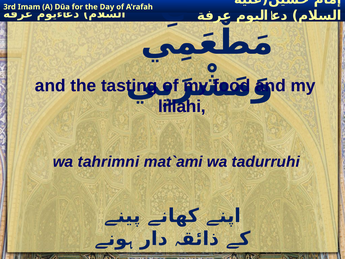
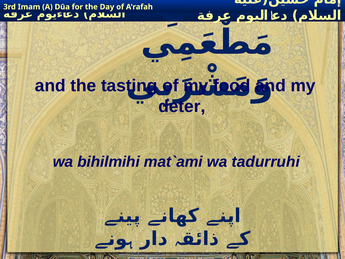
lillahi: lillahi -> deter (182, 106)
tahrimni: tahrimni -> bihilmihi (109, 162)
